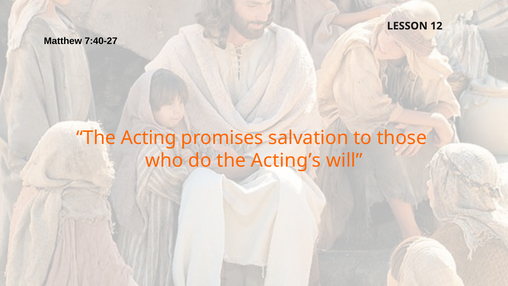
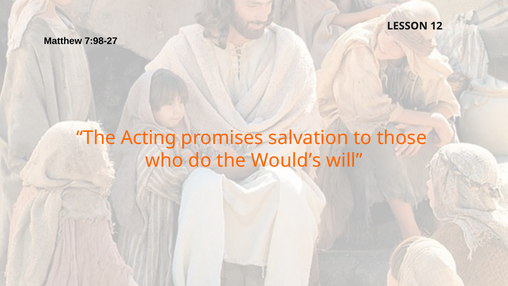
7:40-27: 7:40-27 -> 7:98-27 (101, 41)
Acting’s: Acting’s -> Would’s (286, 160)
